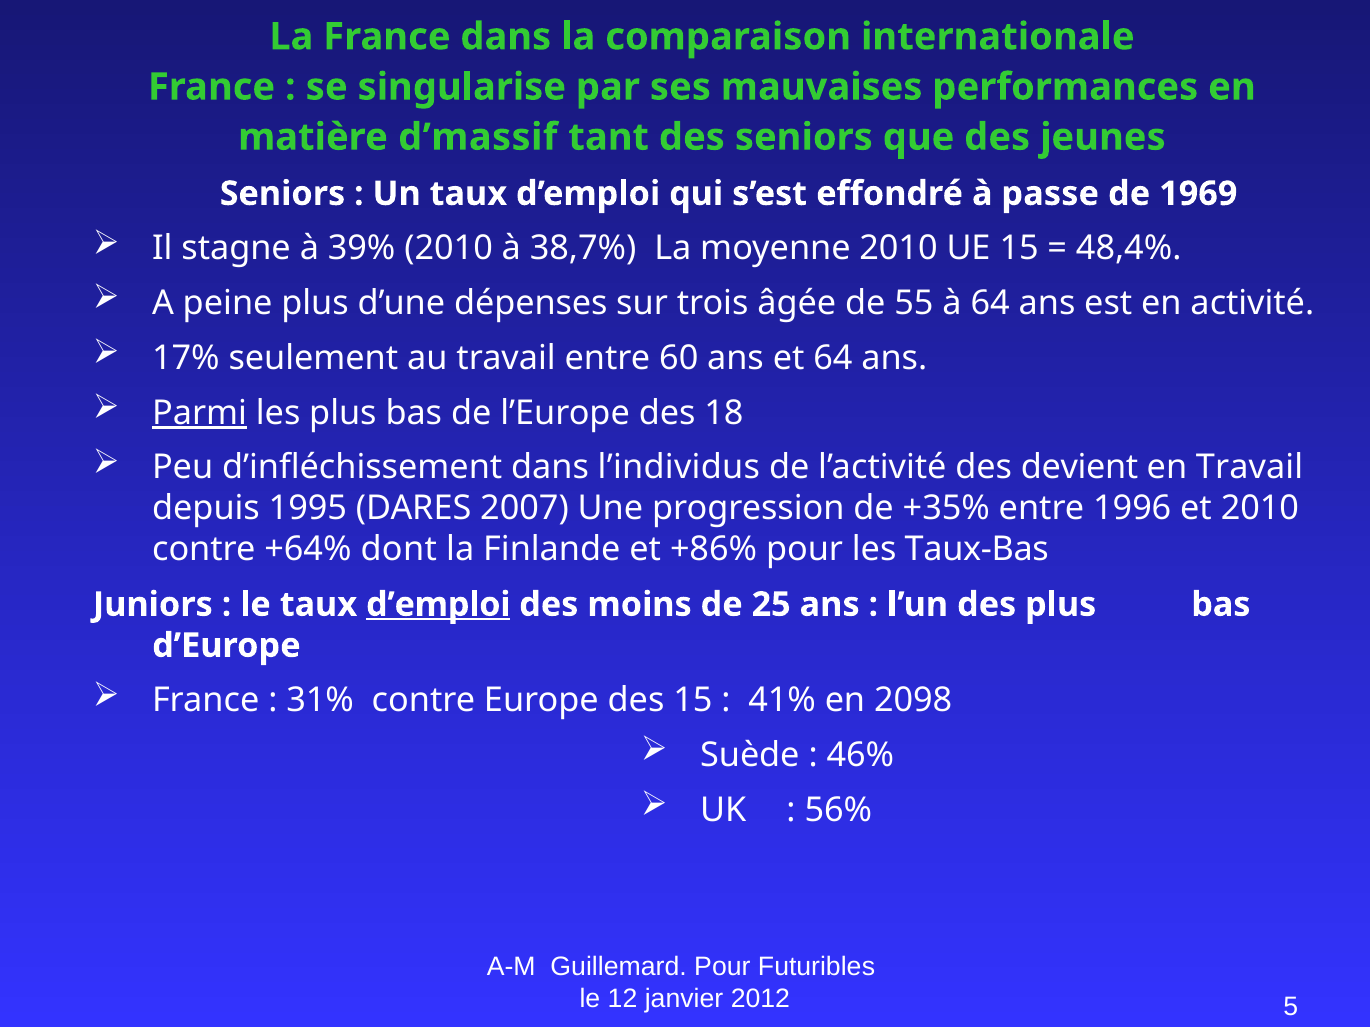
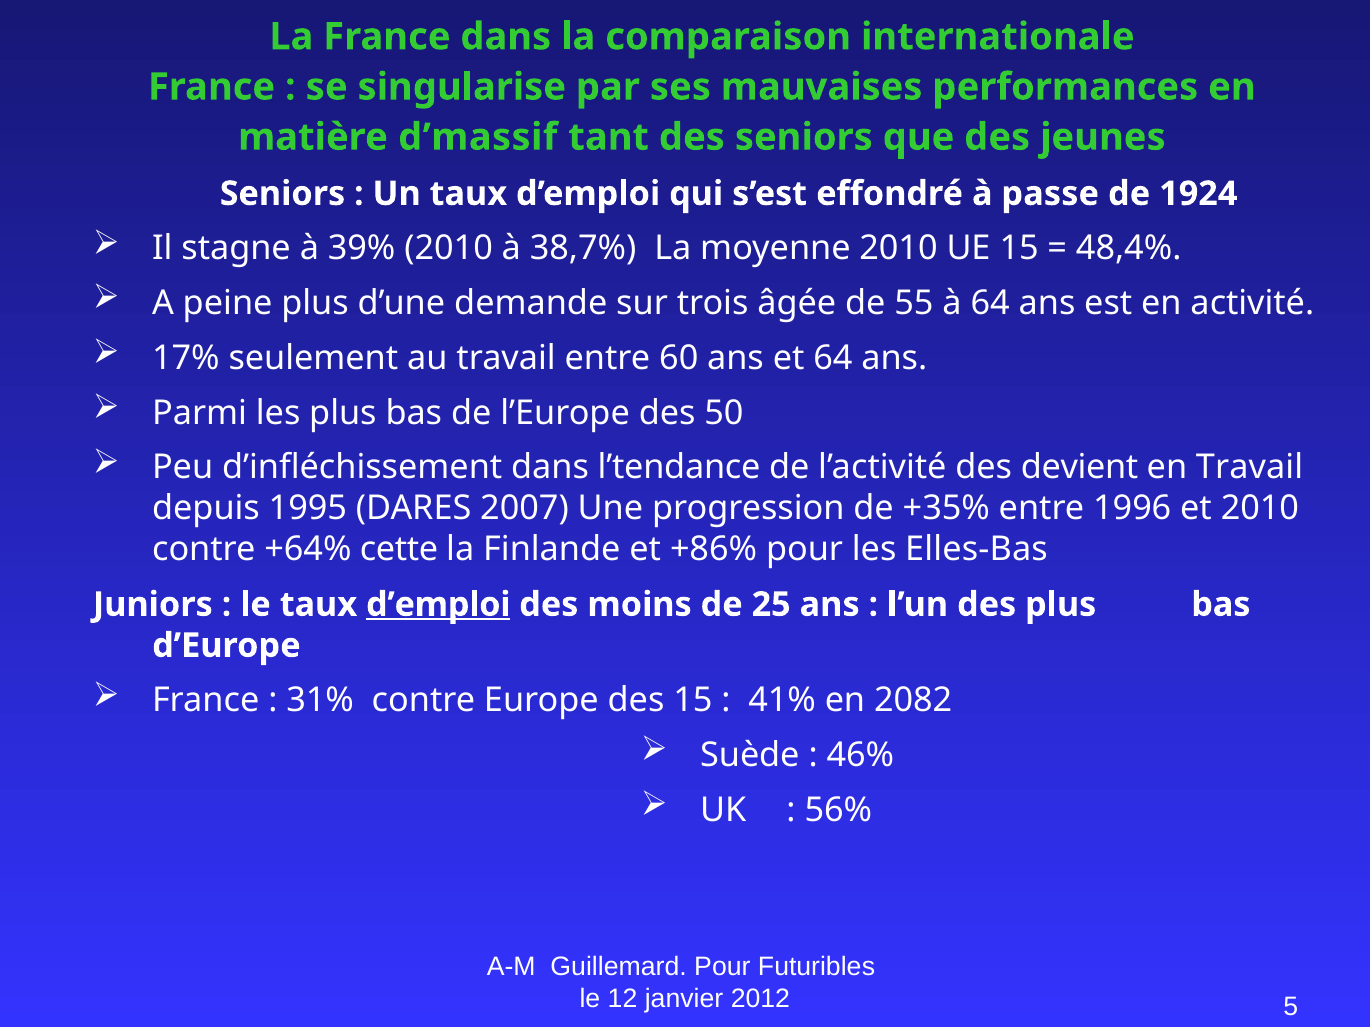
1969: 1969 -> 1924 (1198, 194)
dépenses: dépenses -> demande (531, 303)
Parmi underline: present -> none (200, 413)
18: 18 -> 50 (724, 413)
l’individus: l’individus -> l’tendance (679, 468)
dont: dont -> cette (399, 550)
Taux-Bas: Taux-Bas -> Elles-Bas (977, 550)
2098: 2098 -> 2082 (913, 701)
